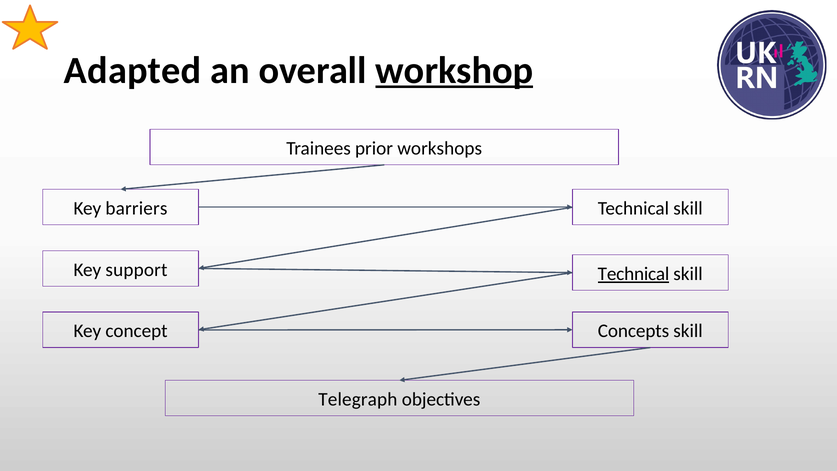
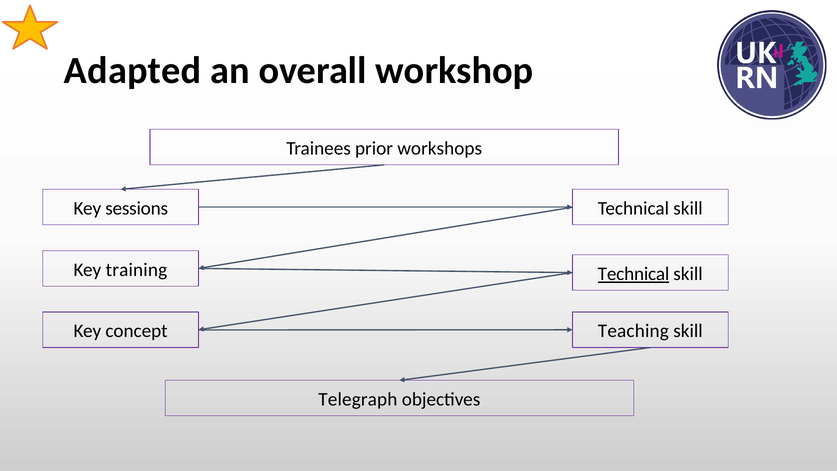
workshop underline: present -> none (454, 70)
barriers: barriers -> sessions (137, 208)
support: support -> training (136, 270)
Concepts: Concepts -> Teaching (633, 331)
